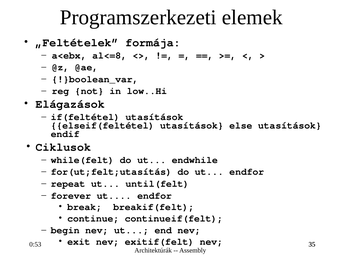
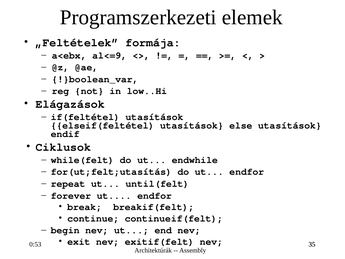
al<=8: al<=8 -> al<=9 (110, 55)
